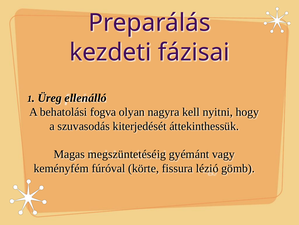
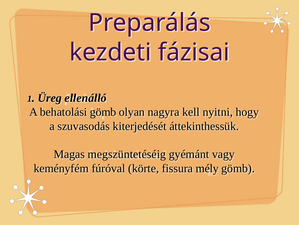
behatolási fogva: fogva -> gömb (103, 112)
lézió: lézió -> mély (207, 168)
